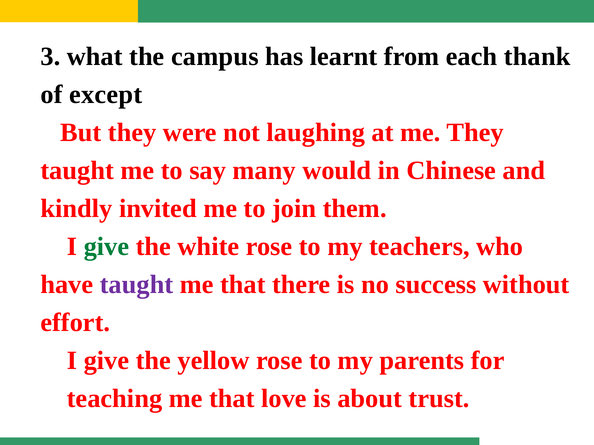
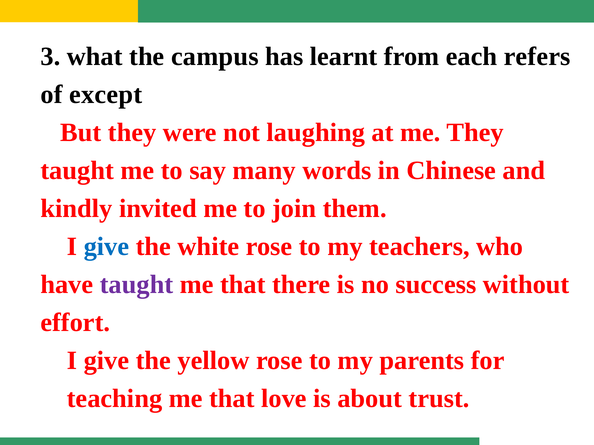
thank: thank -> refers (537, 57)
would: would -> words (337, 171)
give colour: green -> blue (106, 247)
